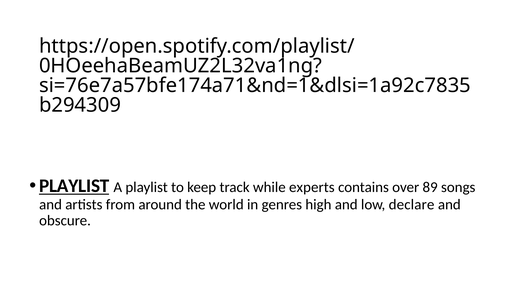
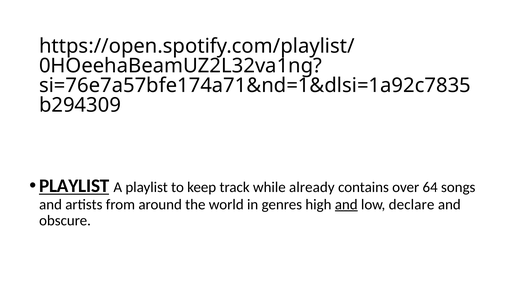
experts: experts -> already (312, 187)
89: 89 -> 64 (430, 187)
and underline: none -> present (346, 204)
